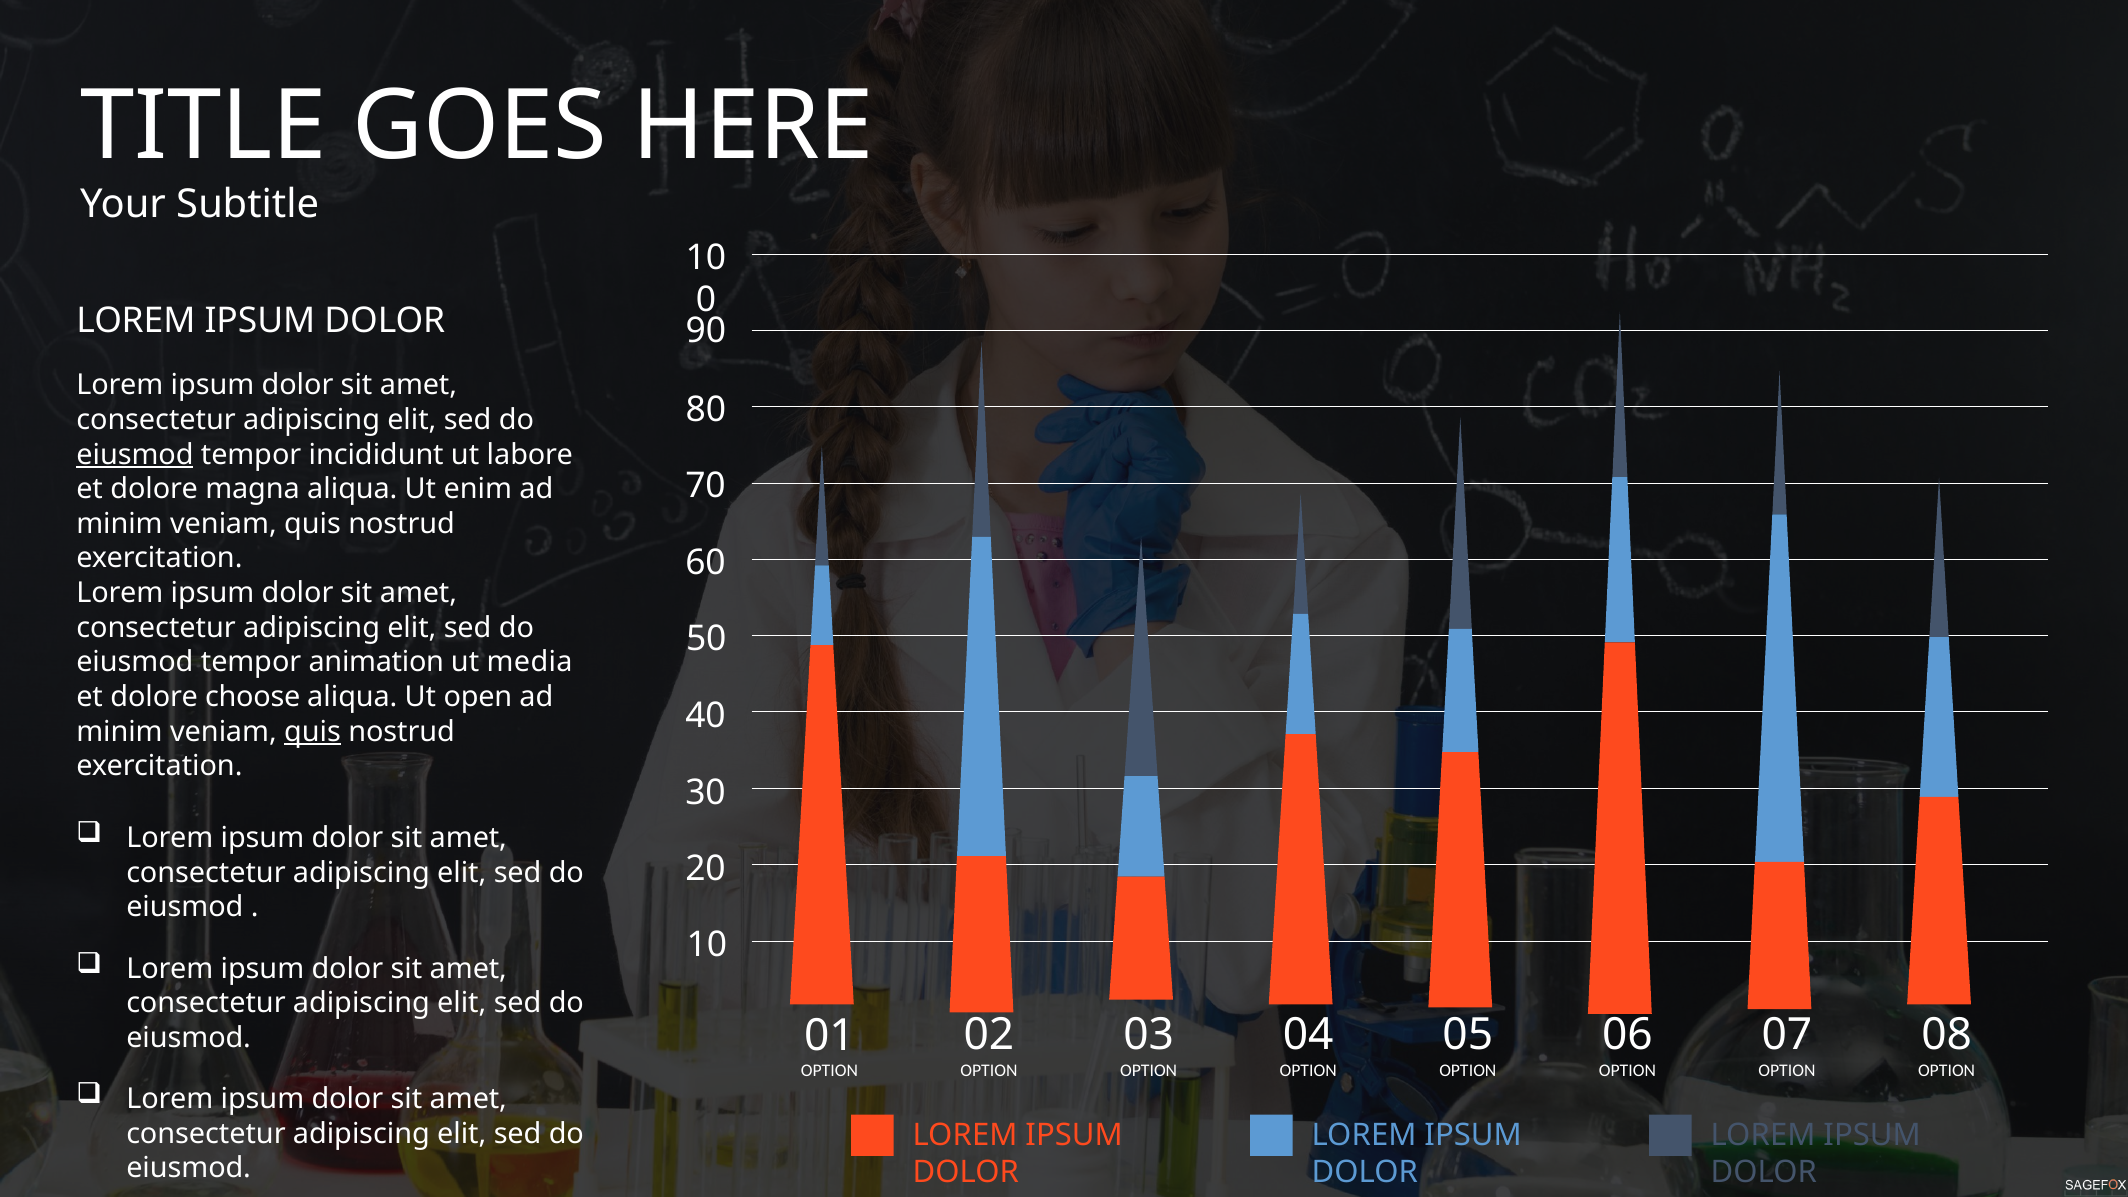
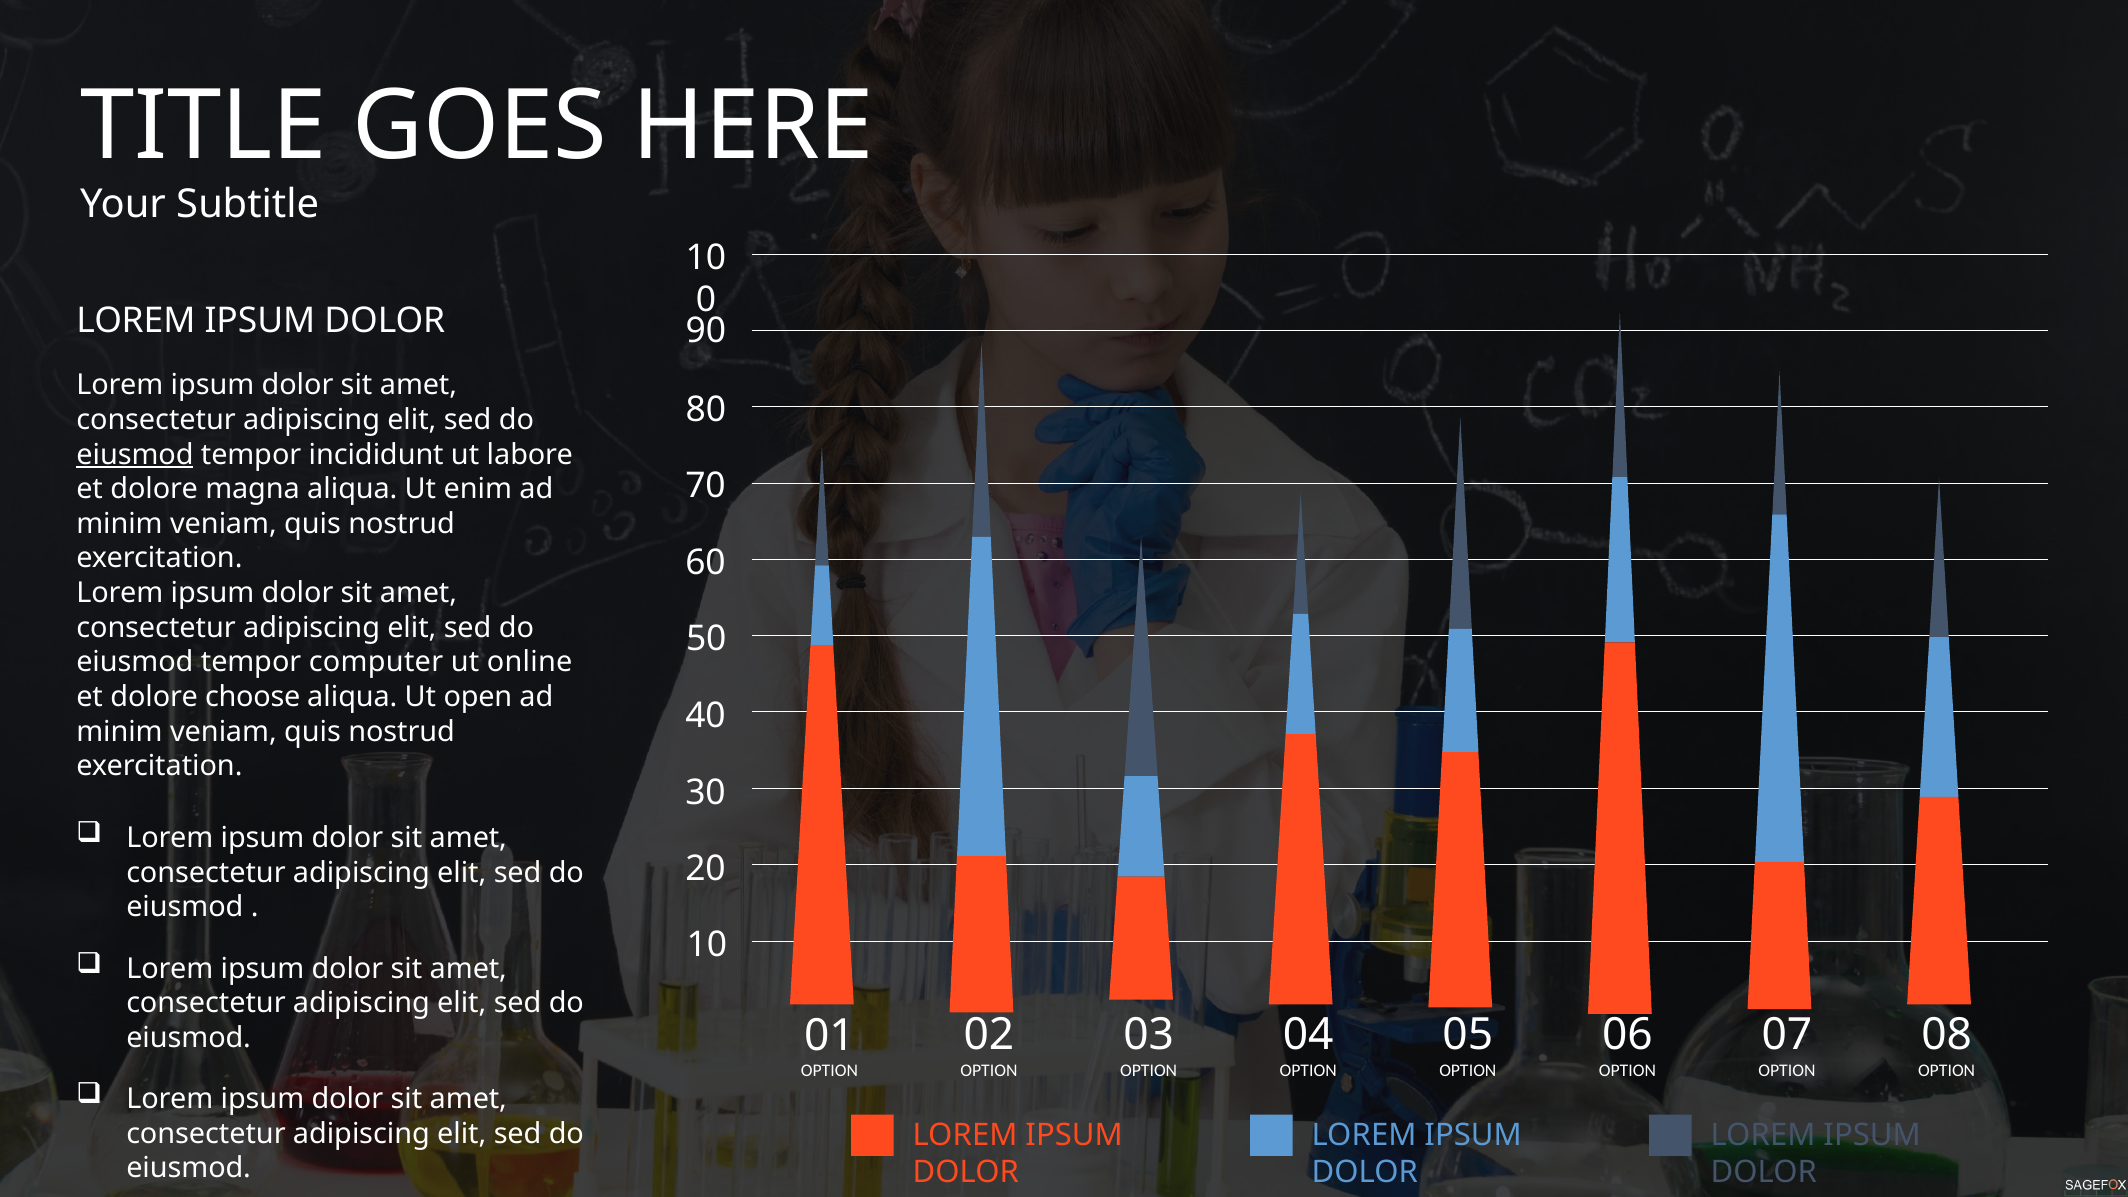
animation: animation -> computer (376, 662)
media: media -> online (530, 662)
quis underline: present -> none (313, 731)
